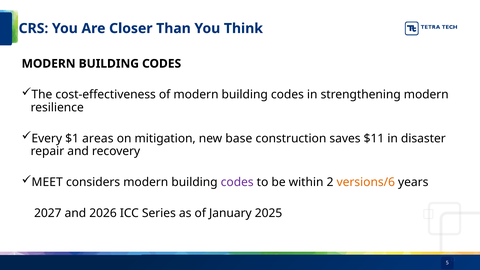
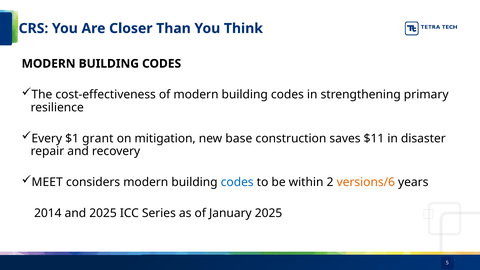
strengthening modern: modern -> primary (426, 95)
areas: areas -> grant (98, 138)
codes colour: purple -> blue (237, 182)
2027: 2027 -> 2014 (48, 213)
and 2026: 2026 -> 2025 (103, 213)
